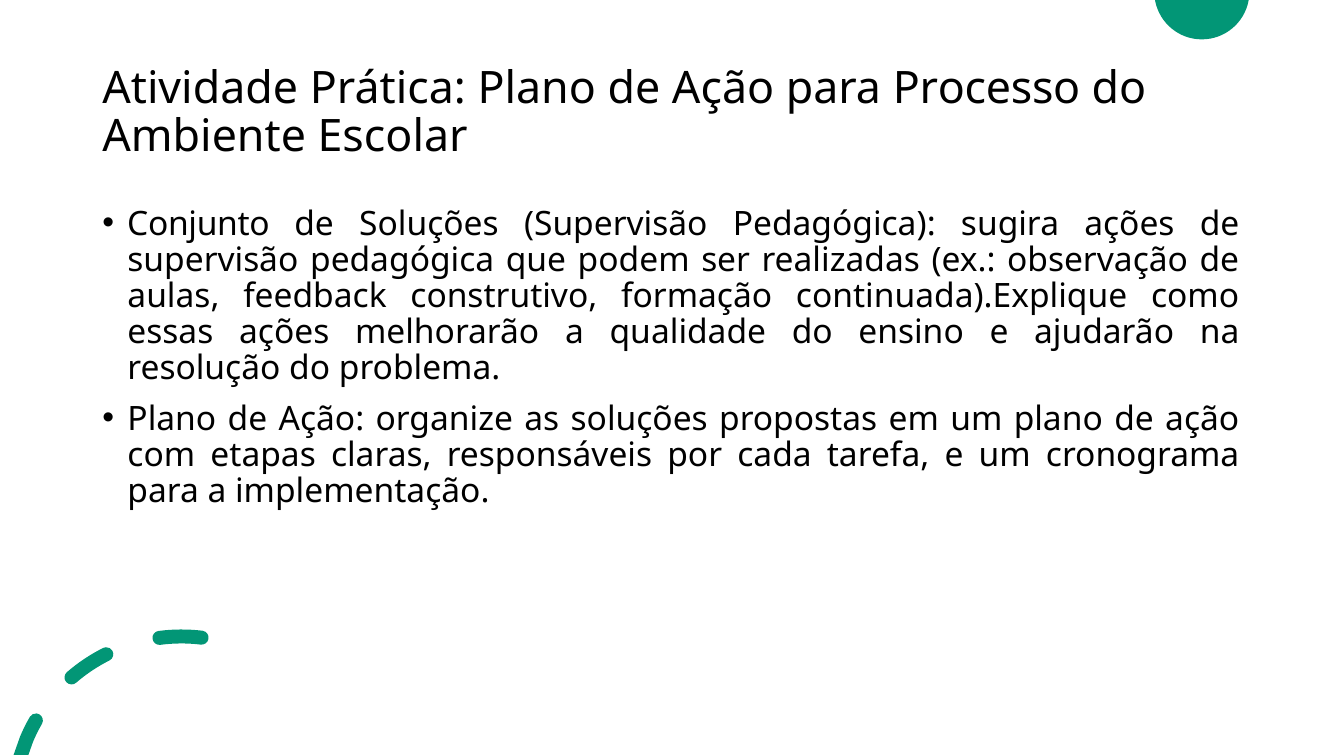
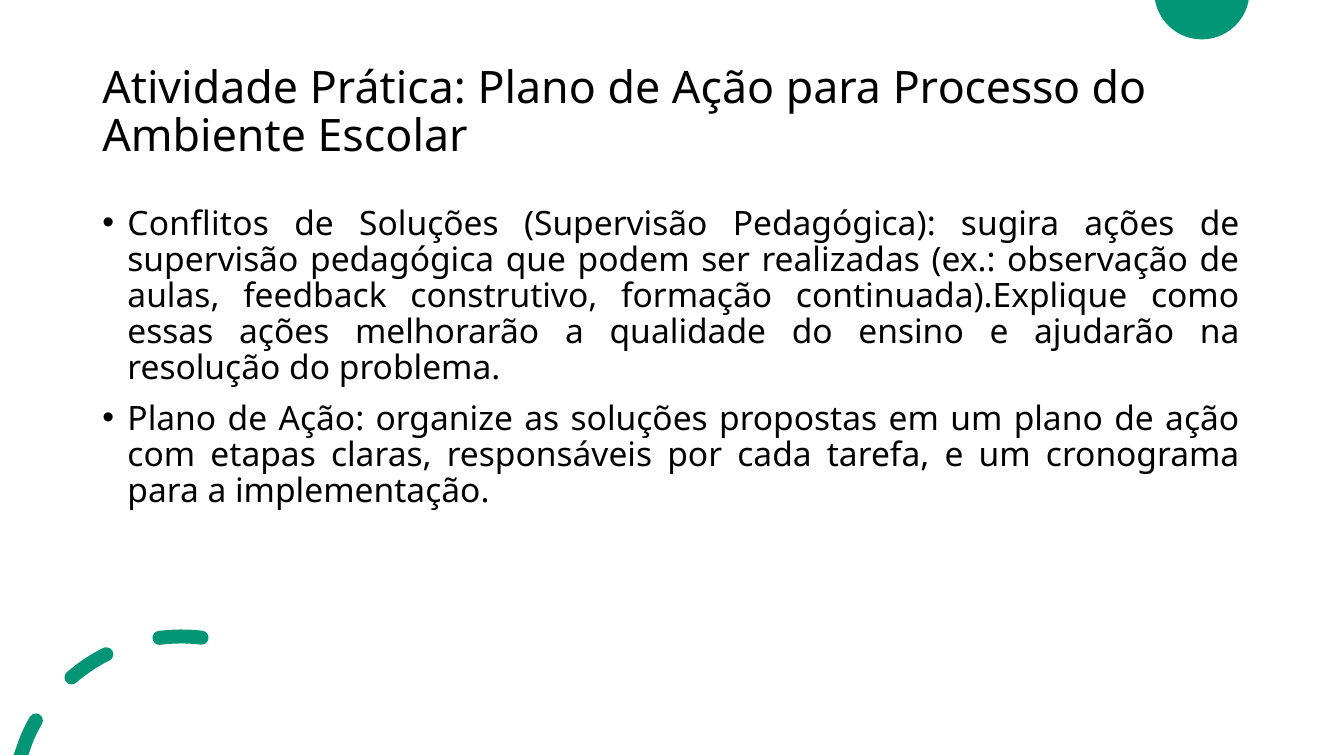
Conjunto: Conjunto -> Conflitos (198, 224)
